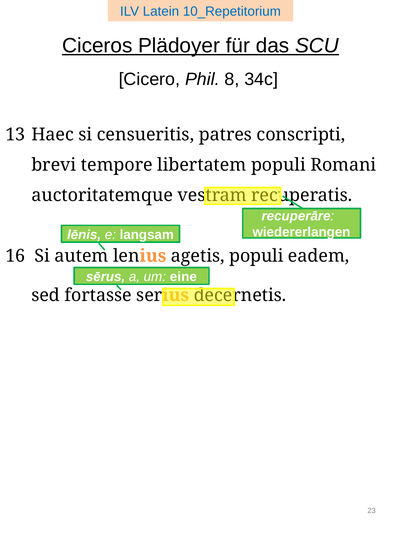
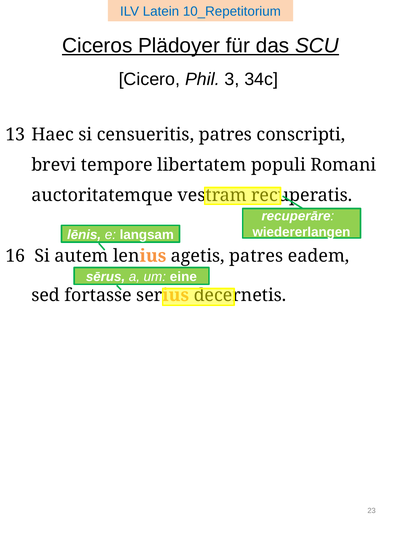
8: 8 -> 3 (232, 79)
agetis populi: populi -> patres (256, 256)
